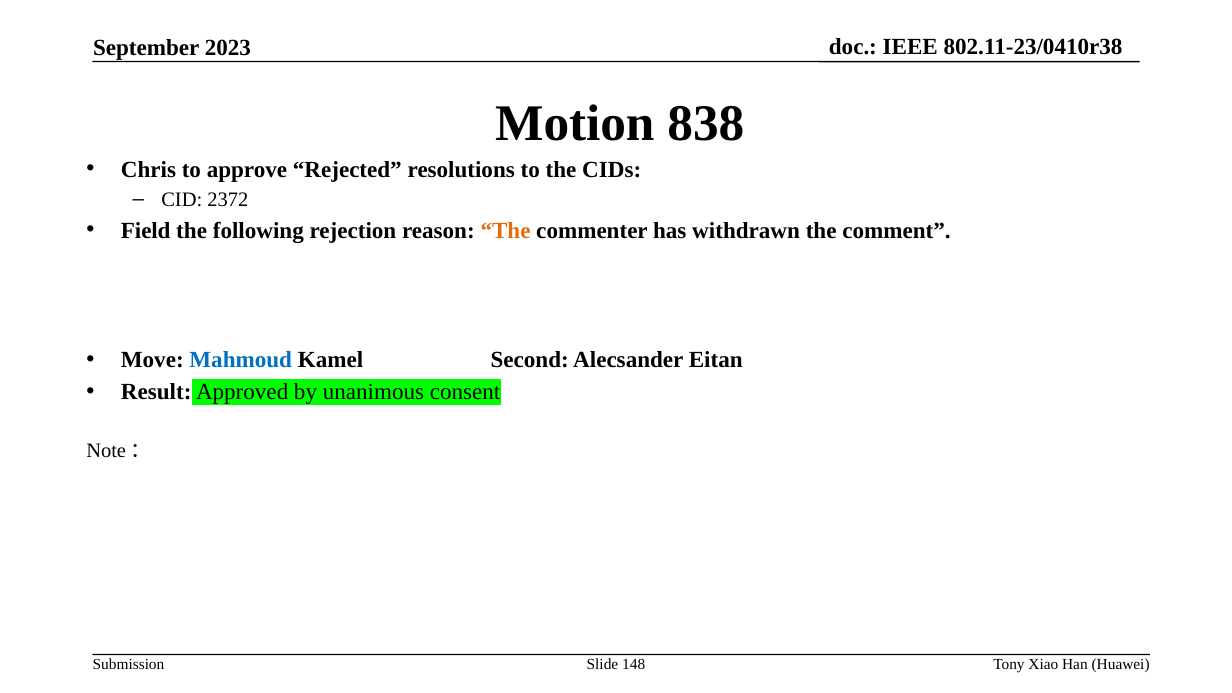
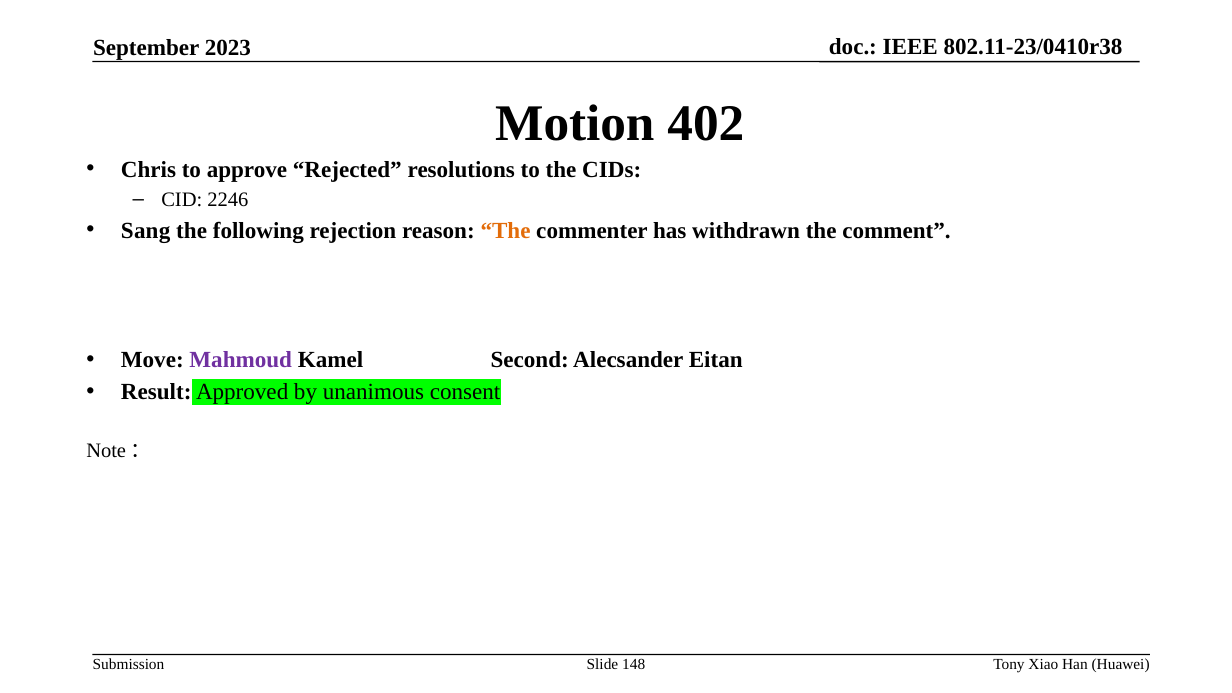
838: 838 -> 402 (706, 124)
2372: 2372 -> 2246 (228, 200)
Field: Field -> Sang (146, 231)
Mahmoud colour: blue -> purple (241, 360)
